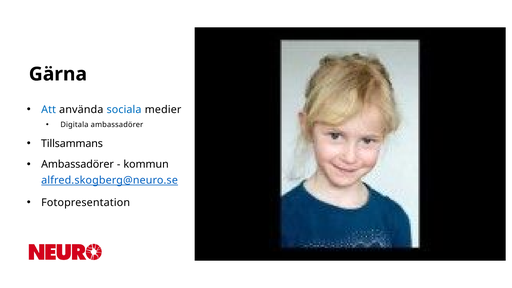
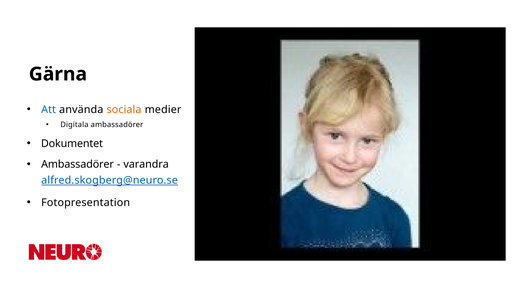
sociala colour: blue -> orange (124, 110)
Tillsammans: Tillsammans -> Dokumentet (72, 144)
kommun: kommun -> varandra (146, 164)
